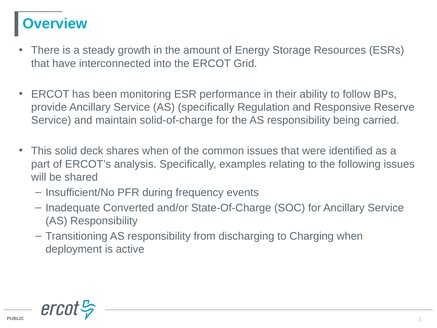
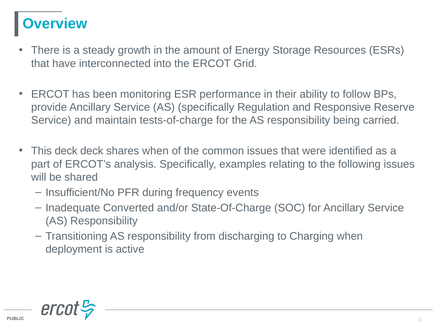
solid-of-charge: solid-of-charge -> tests-of-charge (176, 120)
This solid: solid -> deck (66, 151)
